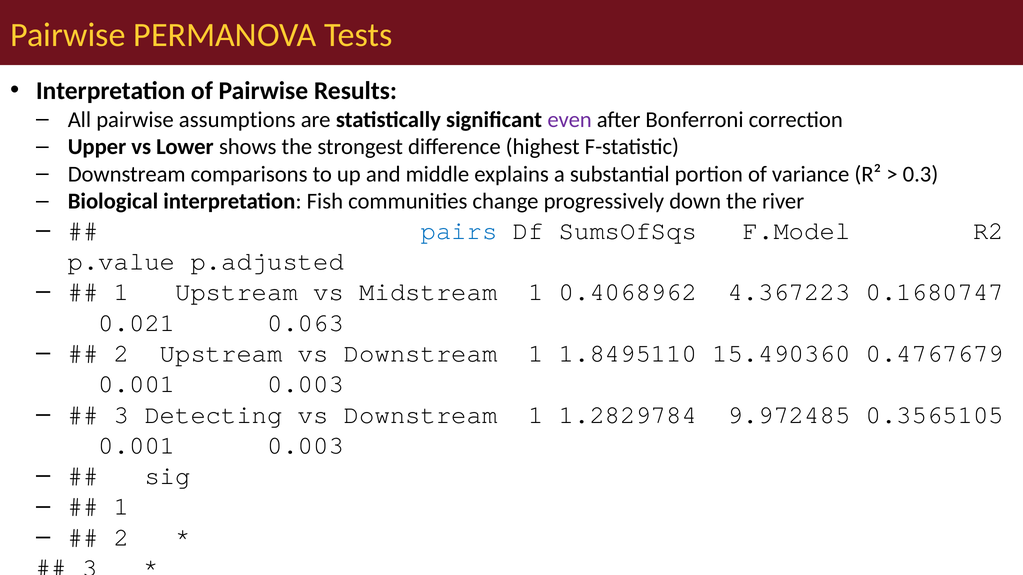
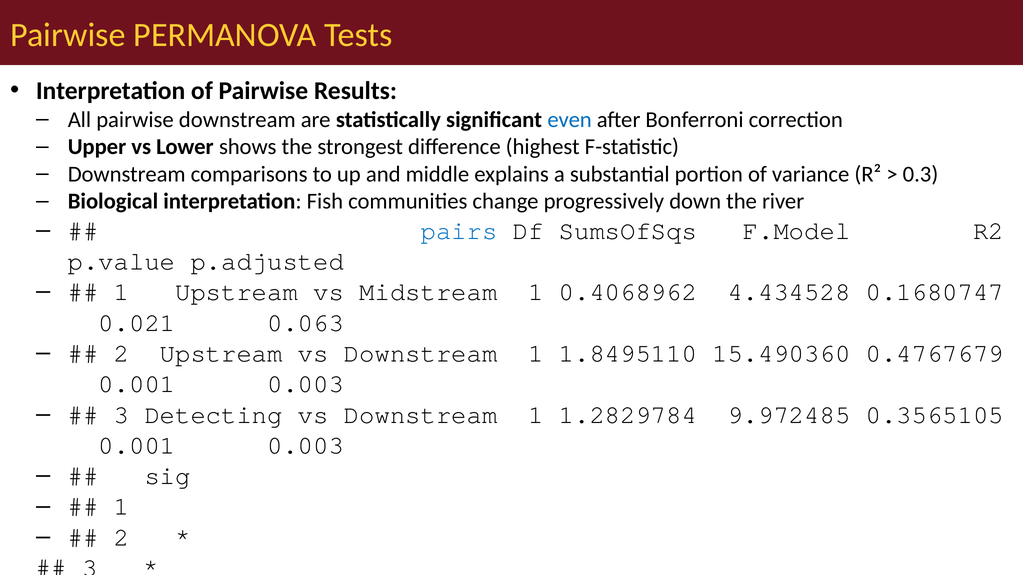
pairwise assumptions: assumptions -> downstream (237, 120)
even colour: purple -> blue (570, 120)
4.367223: 4.367223 -> 4.434528 (789, 292)
